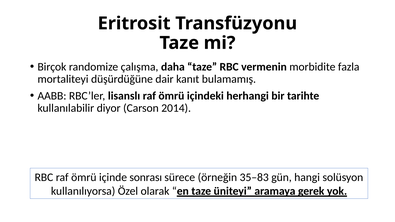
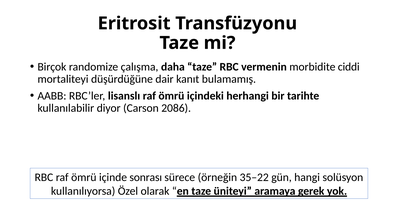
fazla: fazla -> ciddi (349, 67)
2014: 2014 -> 2086 (176, 108)
35–83: 35–83 -> 35–22 (254, 178)
